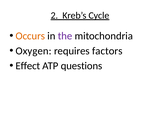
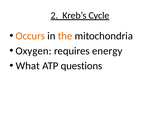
the colour: purple -> orange (65, 36)
factors: factors -> energy (107, 51)
Effect: Effect -> What (28, 66)
